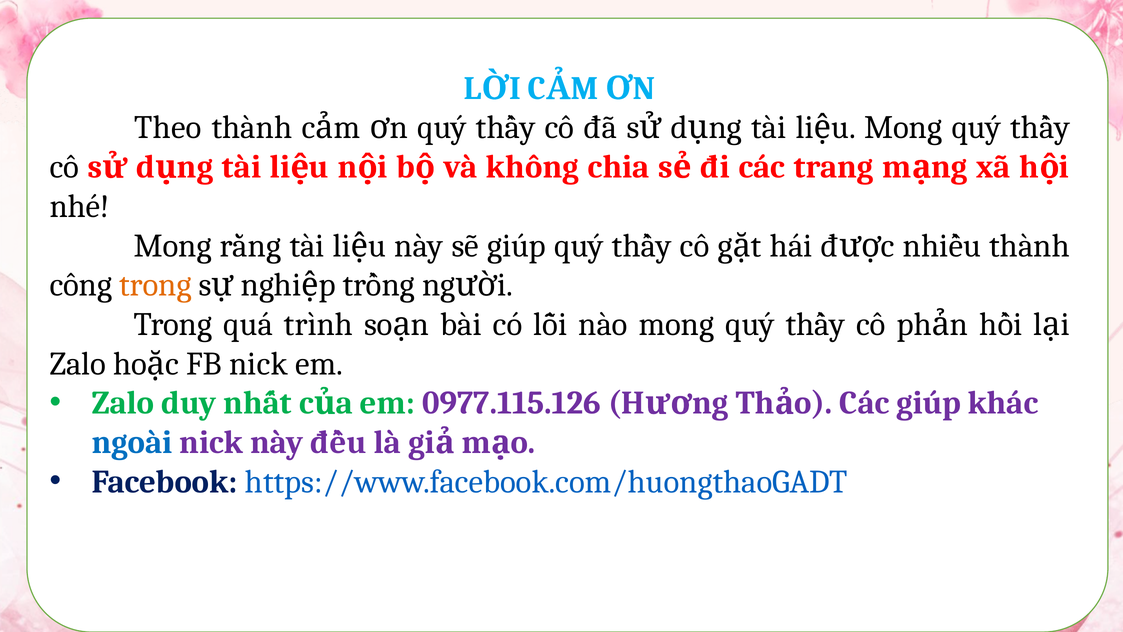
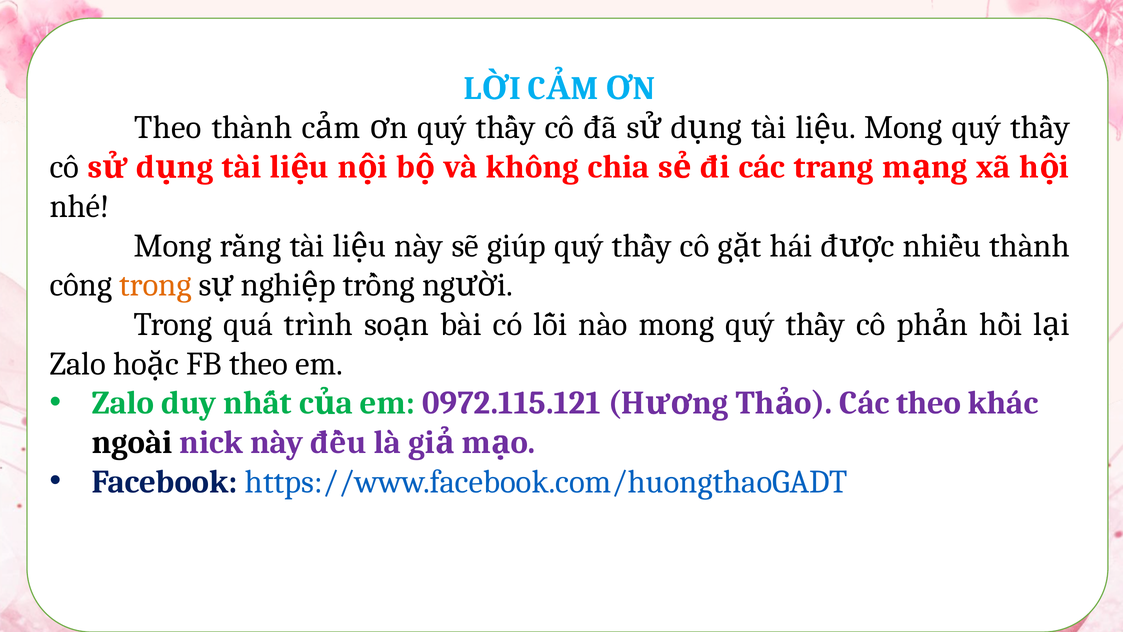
FB nick: nick -> theo (259, 364)
0977.115.126: 0977.115.126 -> 0972.115.121 (511, 403)
Các giúp: giúp -> theo (929, 403)
ngoài colour: blue -> black (132, 442)
